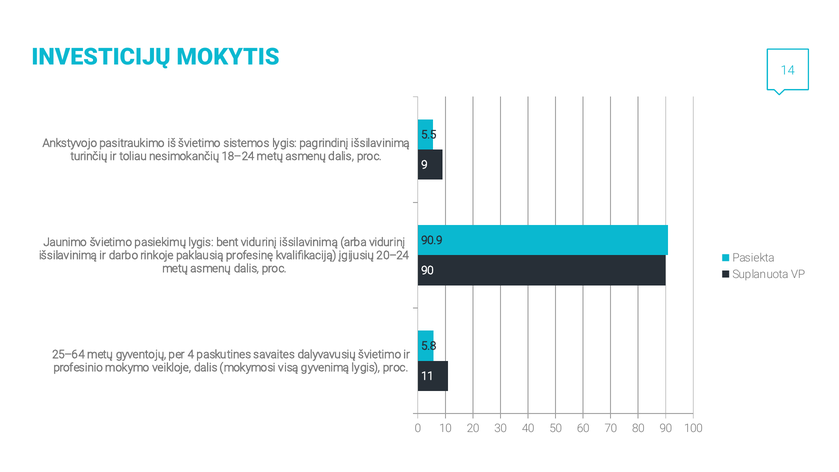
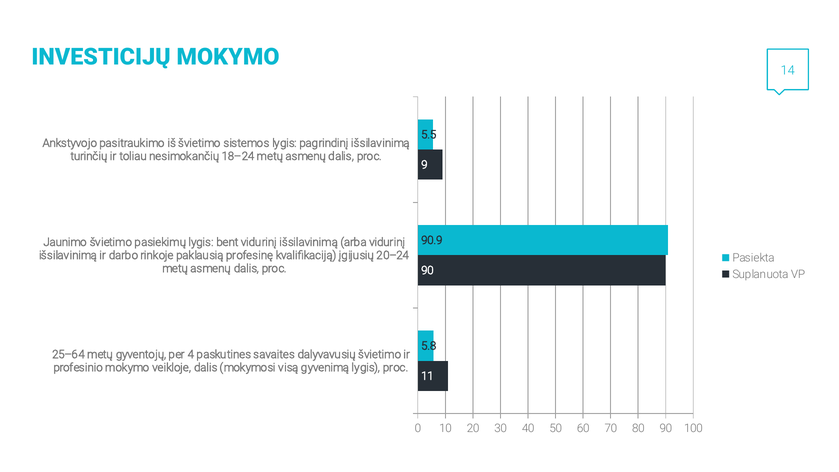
INVESTICIJŲ MOKYTIS: MOKYTIS -> MOKYMO (228, 57)
